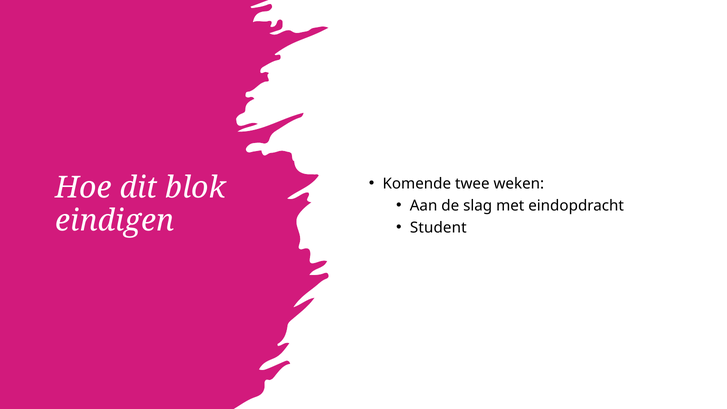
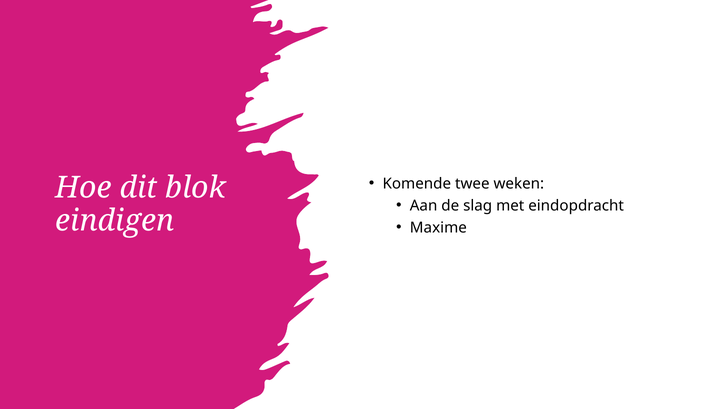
Student: Student -> Maxime (438, 228)
